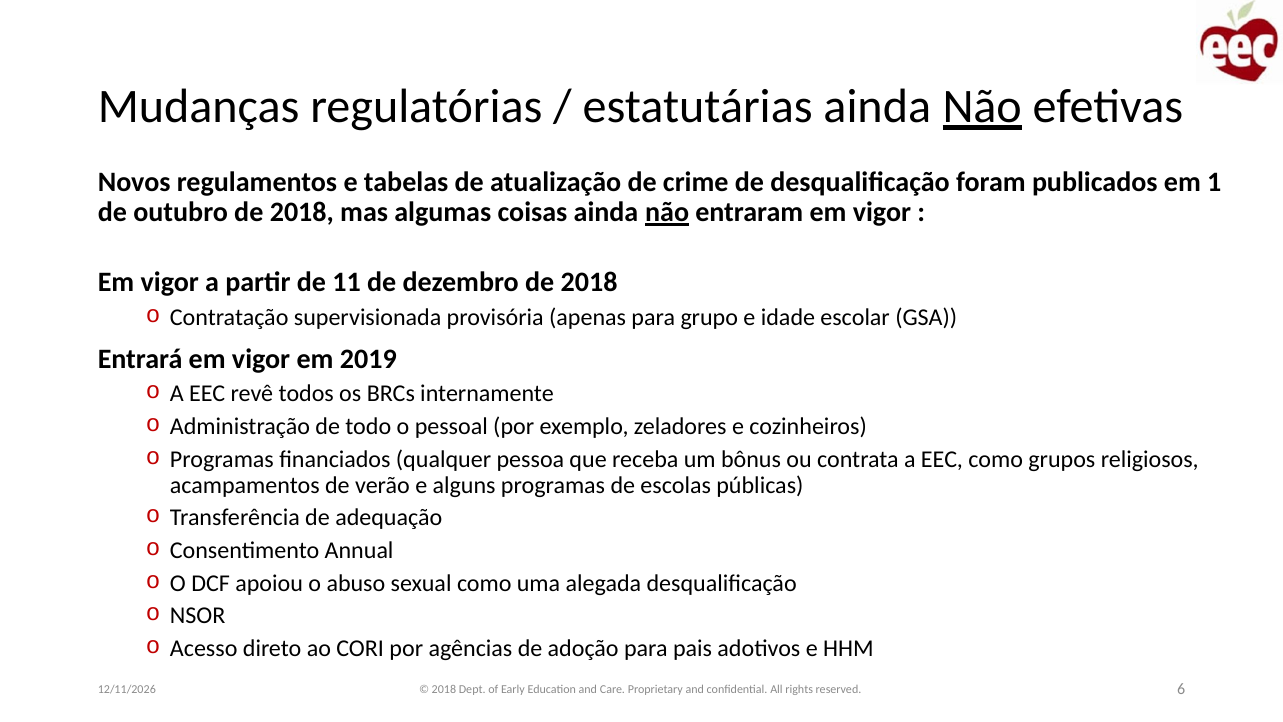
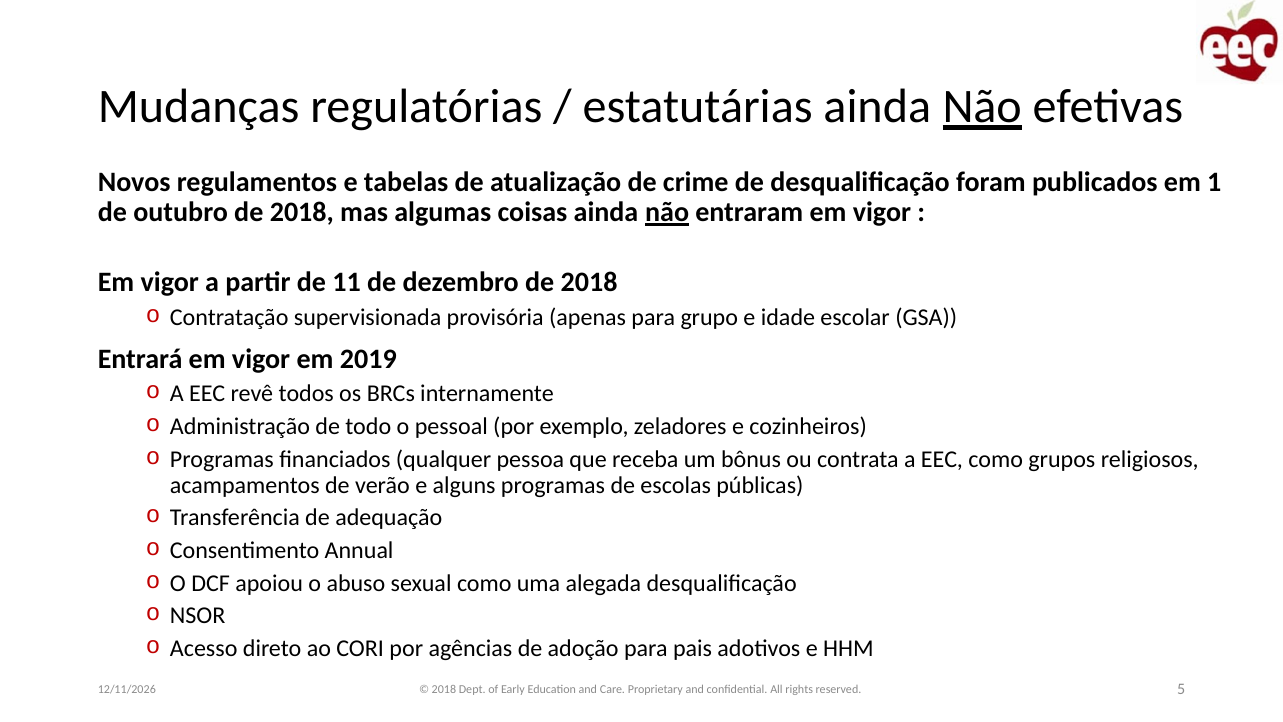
6: 6 -> 5 (1181, 689)
